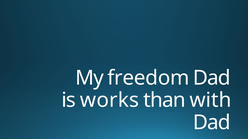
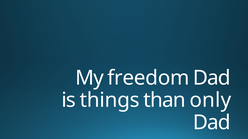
works: works -> things (110, 101)
with: with -> only (210, 101)
